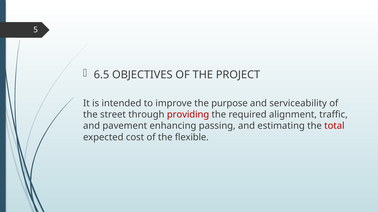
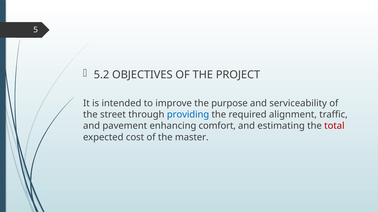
6.5: 6.5 -> 5.2 (102, 75)
providing colour: red -> blue (188, 115)
passing: passing -> comfort (217, 126)
flexible: flexible -> master (192, 138)
